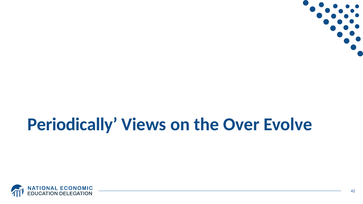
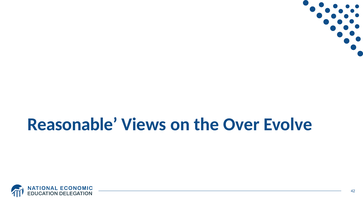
Periodically: Periodically -> Reasonable (72, 125)
